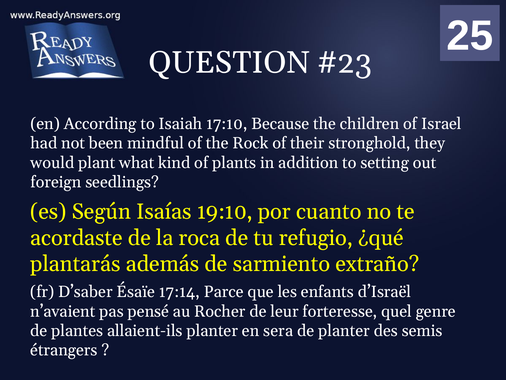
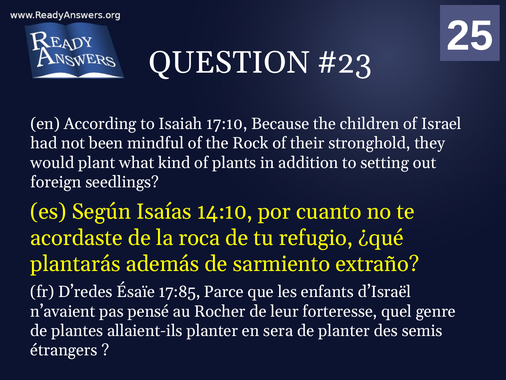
19:10: 19:10 -> 14:10 (225, 211)
D’saber: D’saber -> D’redes (85, 292)
17:14: 17:14 -> 17:85 (179, 292)
